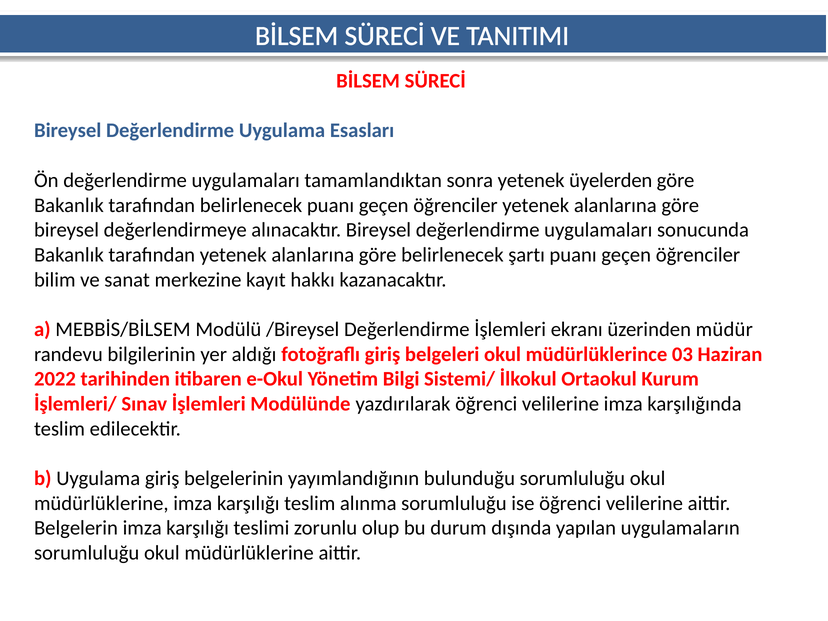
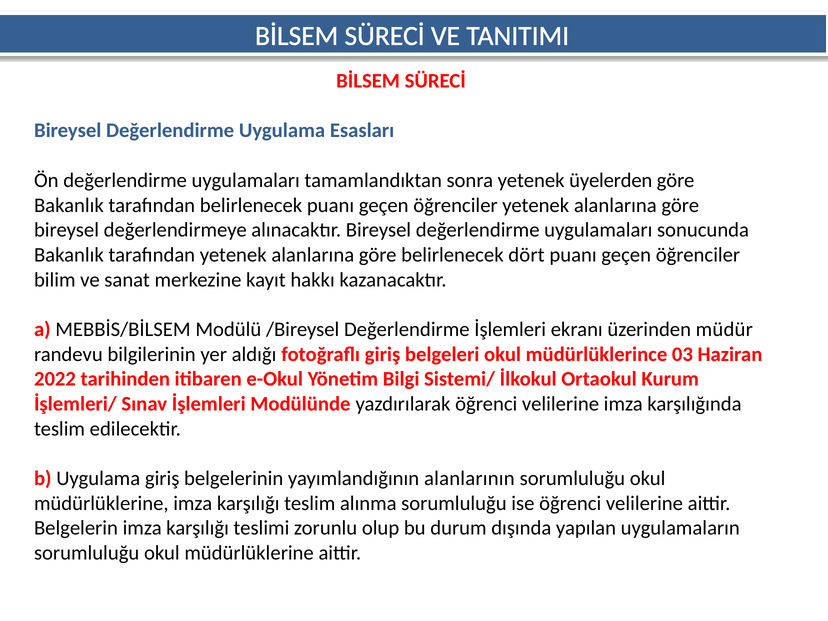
şartı: şartı -> dört (526, 255)
bulunduğu: bulunduğu -> alanlarının (469, 478)
